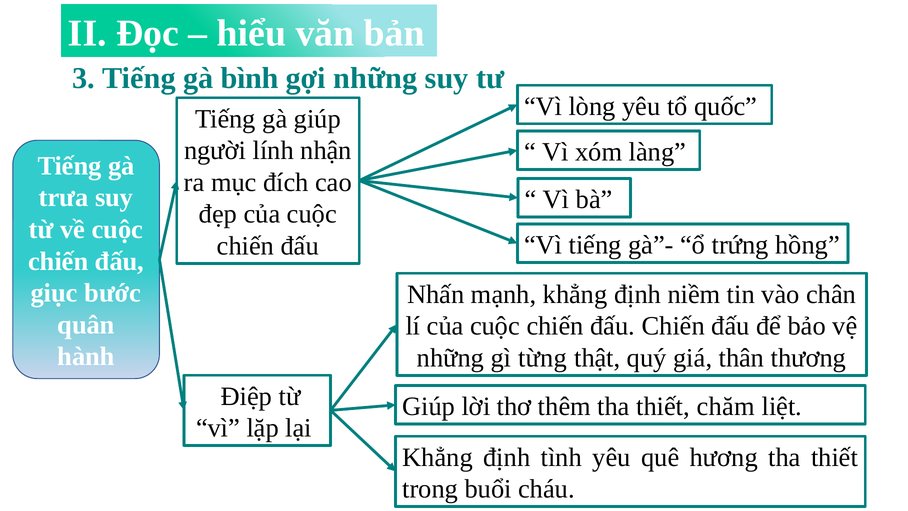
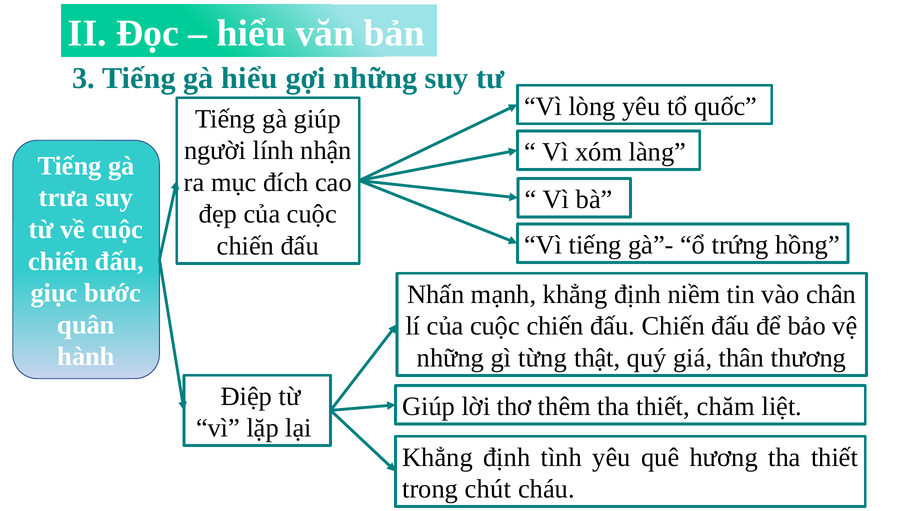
gà bình: bình -> hiểu (249, 78)
buổi: buổi -> chút (488, 489)
